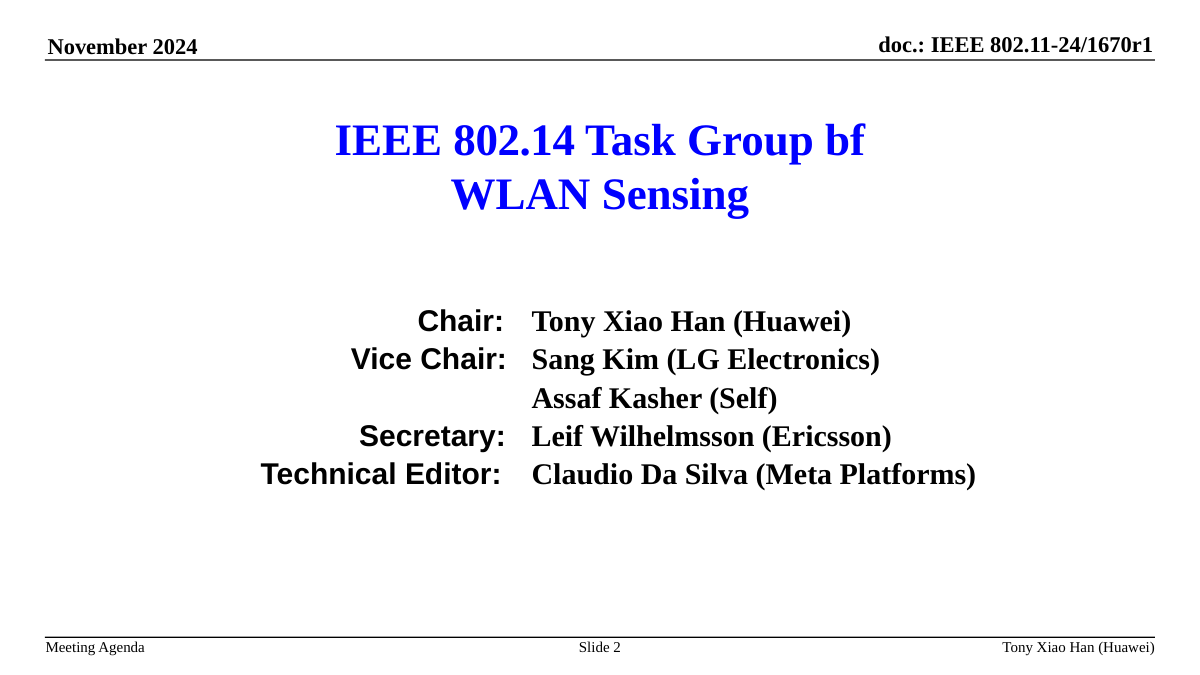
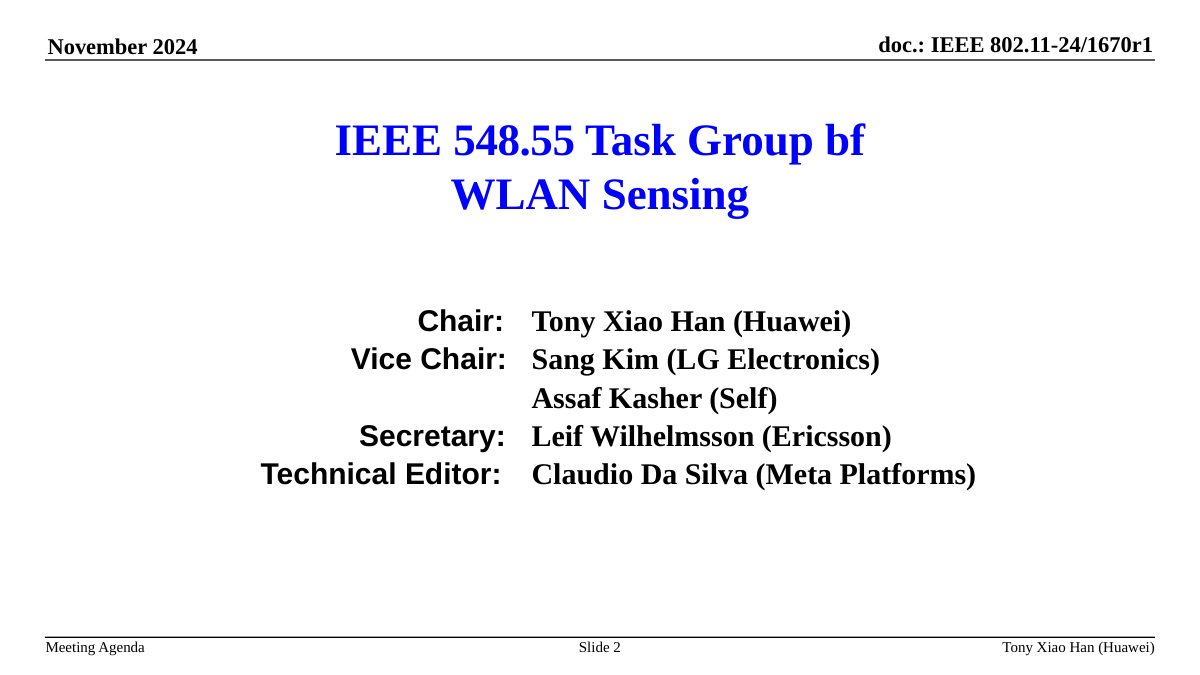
802.14: 802.14 -> 548.55 (514, 141)
